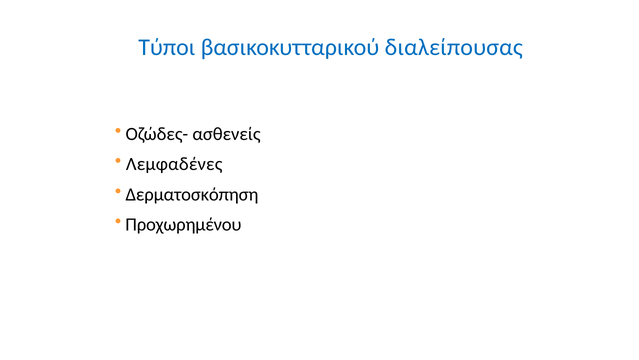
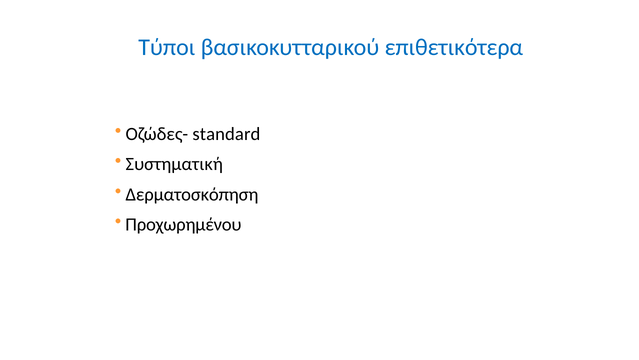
διαλείπουσας: διαλείπουσας -> επιθετικότερα (454, 47)
ασθενείς: ασθενείς -> standard (226, 134)
Λεμφαδένες: Λεμφαδένες -> Συστηματική (174, 164)
